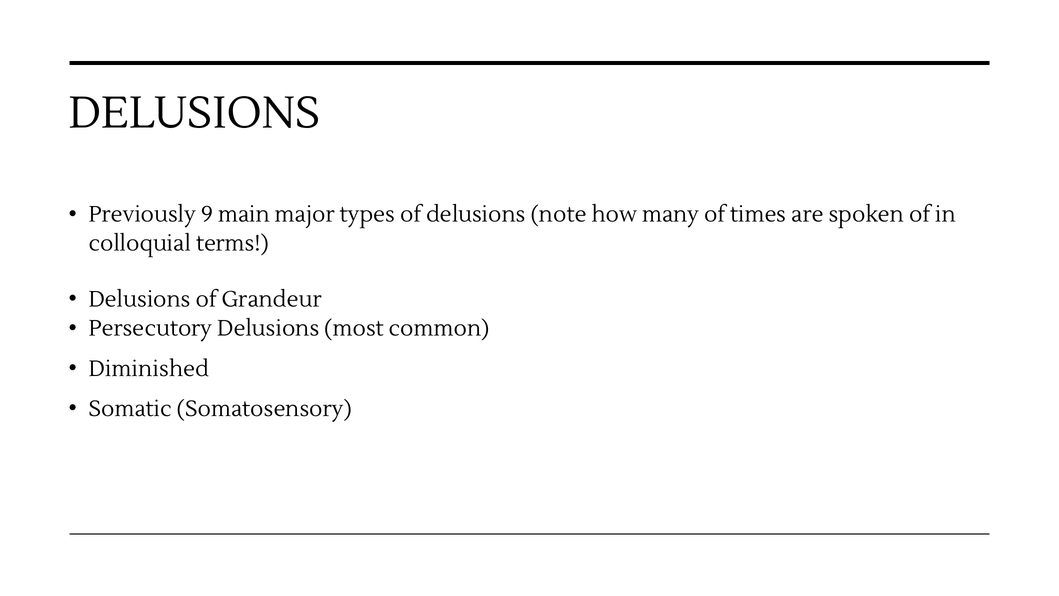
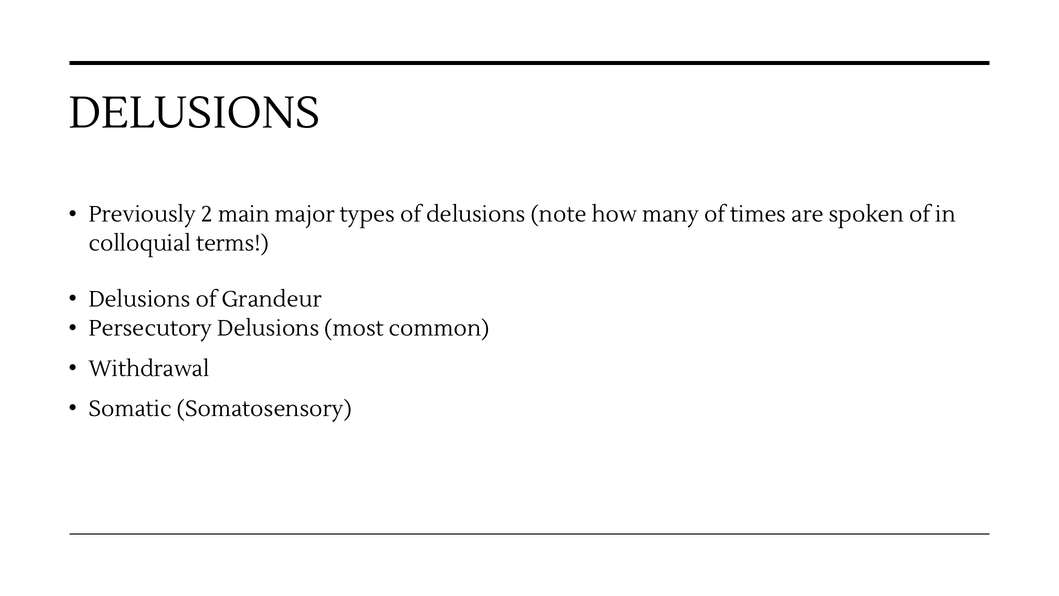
9: 9 -> 2 (207, 214)
Diminished: Diminished -> Withdrawal (149, 369)
